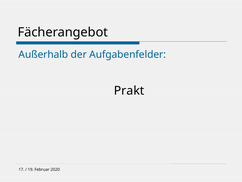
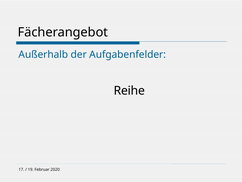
Prakt: Prakt -> Reihe (129, 91)
